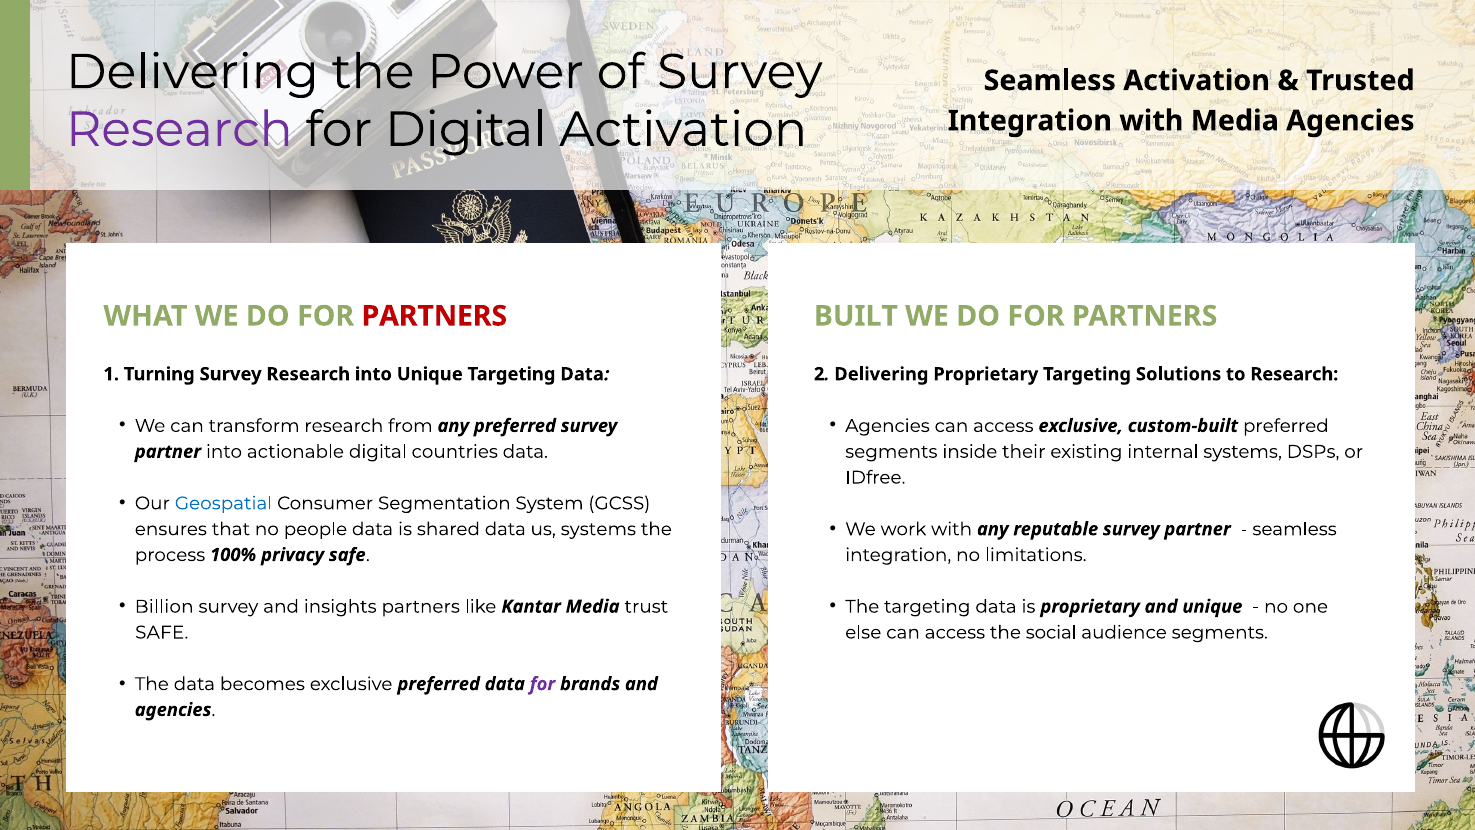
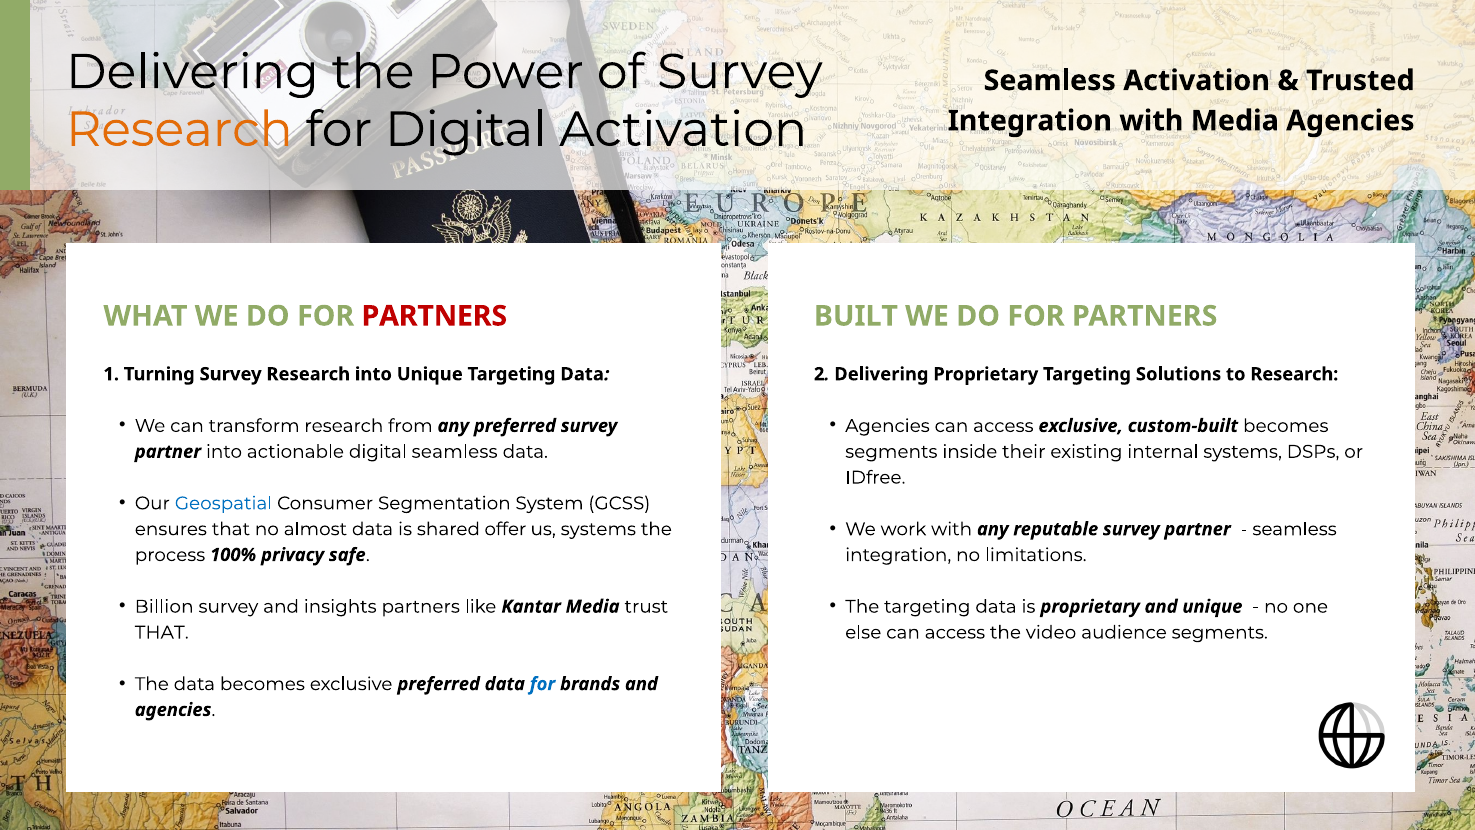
Research colour: purple -> orange (179, 130)
custom-built preferred: preferred -> becomes (1286, 426)
digital countries: countries -> seamless (455, 452)
people: people -> almost (315, 529)
shared data: data -> offer (505, 529)
SAFE: SAFE -> THAT (162, 632)
social: social -> video (1051, 632)
for colour: purple -> blue (542, 684)
